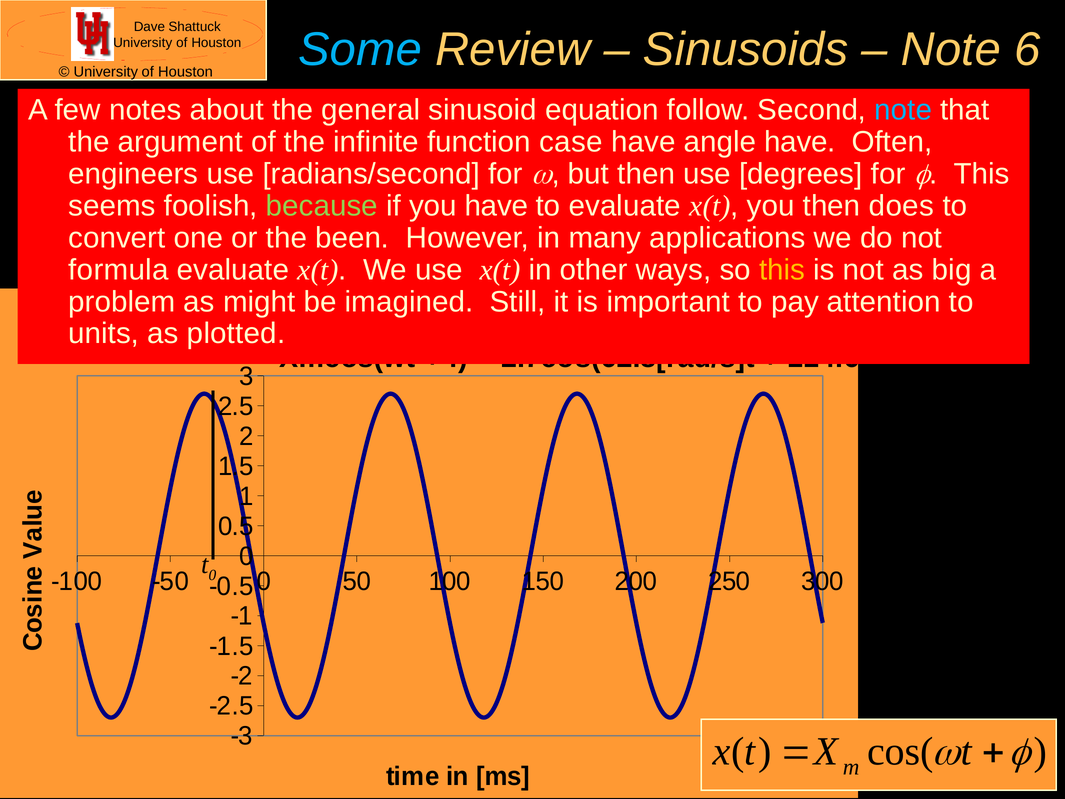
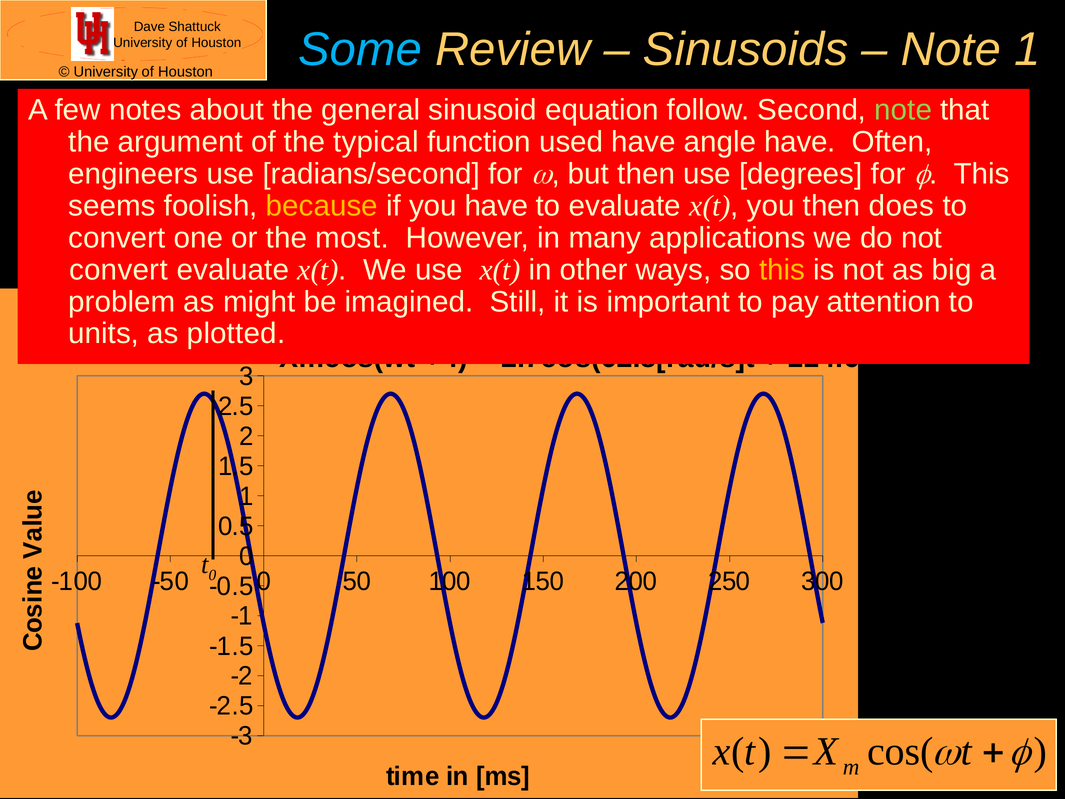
Note 6: 6 -> 1 (1027, 49)
note colour: light blue -> light green (903, 110)
infinite: infinite -> typical (376, 142)
case: case -> used (571, 142)
because colour: light green -> yellow (322, 206)
been: been -> most (352, 238)
formula: formula -> convert (118, 270)
